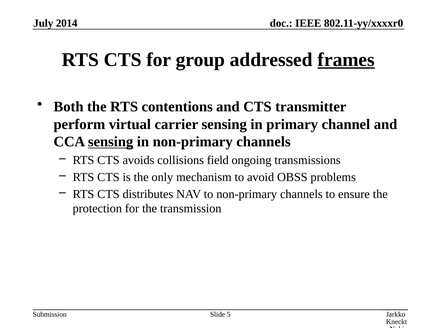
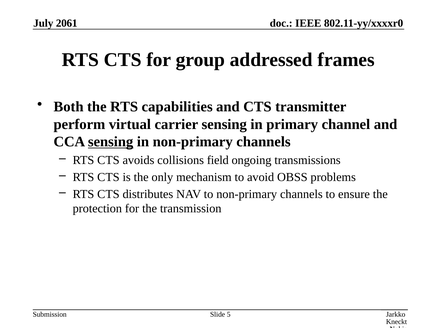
2014: 2014 -> 2061 (67, 23)
frames underline: present -> none (346, 60)
contentions: contentions -> capabilities (177, 107)
